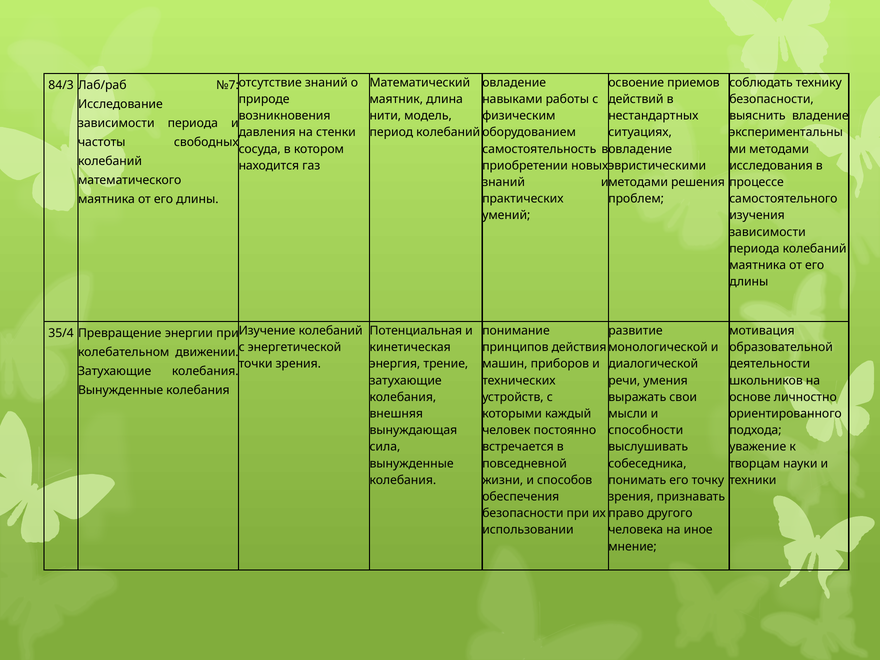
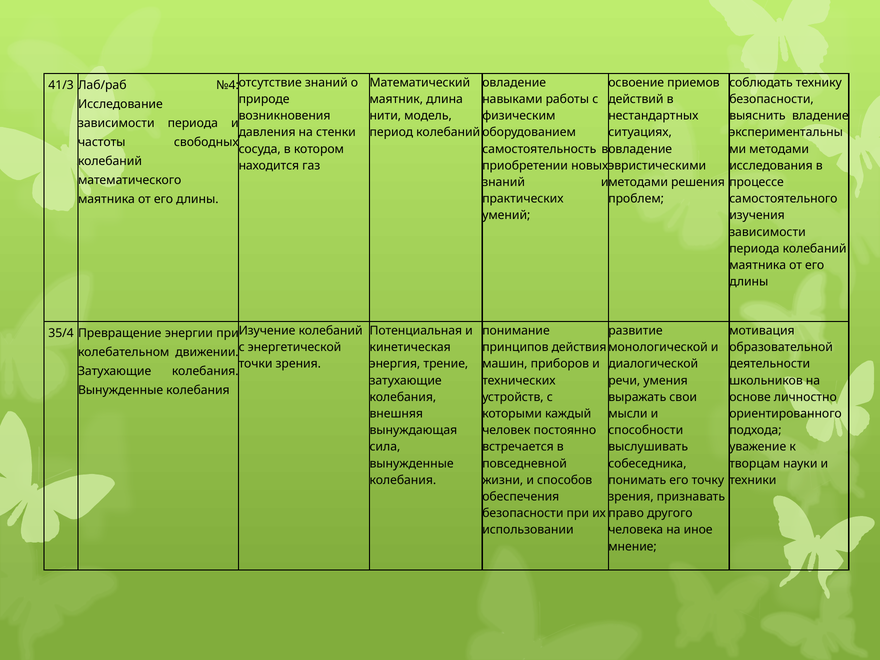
84/3: 84/3 -> 41/3 (61, 85)
№7: №7 -> №4 (227, 85)
